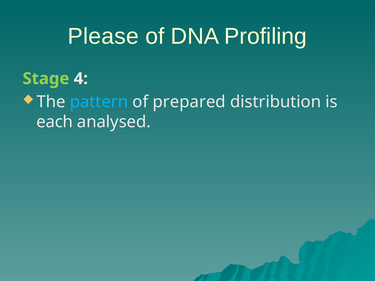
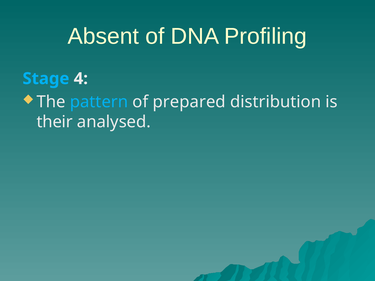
Please: Please -> Absent (103, 36)
Stage colour: light green -> light blue (46, 79)
each: each -> their (55, 122)
